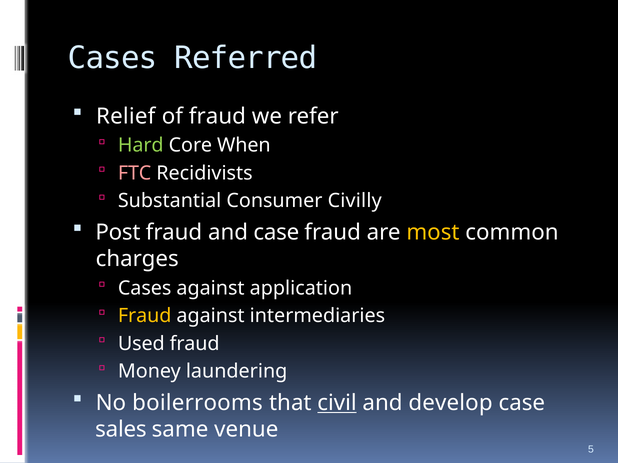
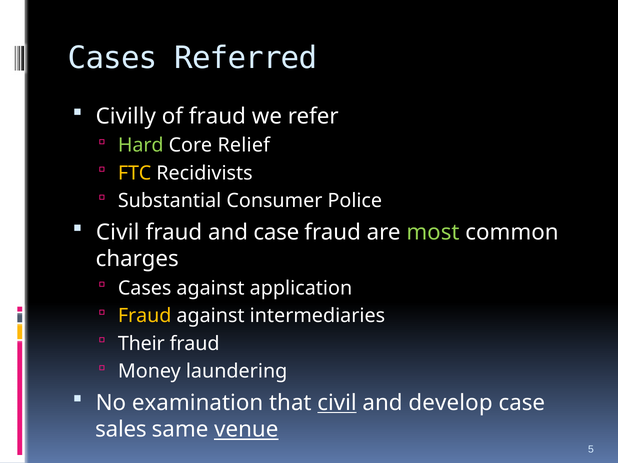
Relief: Relief -> Civilly (126, 116)
When: When -> Relief (244, 146)
FTC colour: pink -> yellow (135, 173)
Civilly: Civilly -> Police (355, 201)
Post: Post -> Civil (118, 233)
most colour: yellow -> light green (433, 233)
Used: Used -> Their (141, 344)
boilerrooms: boilerrooms -> examination (198, 403)
venue underline: none -> present (246, 430)
